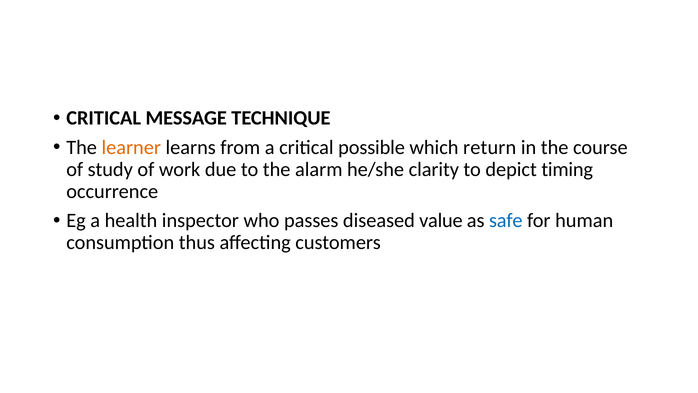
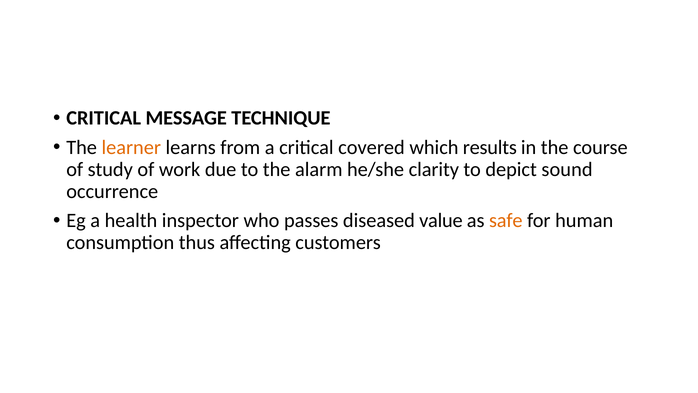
possible: possible -> covered (372, 147)
return: return -> results (490, 147)
timing: timing -> sound (567, 169)
safe colour: blue -> orange (506, 221)
